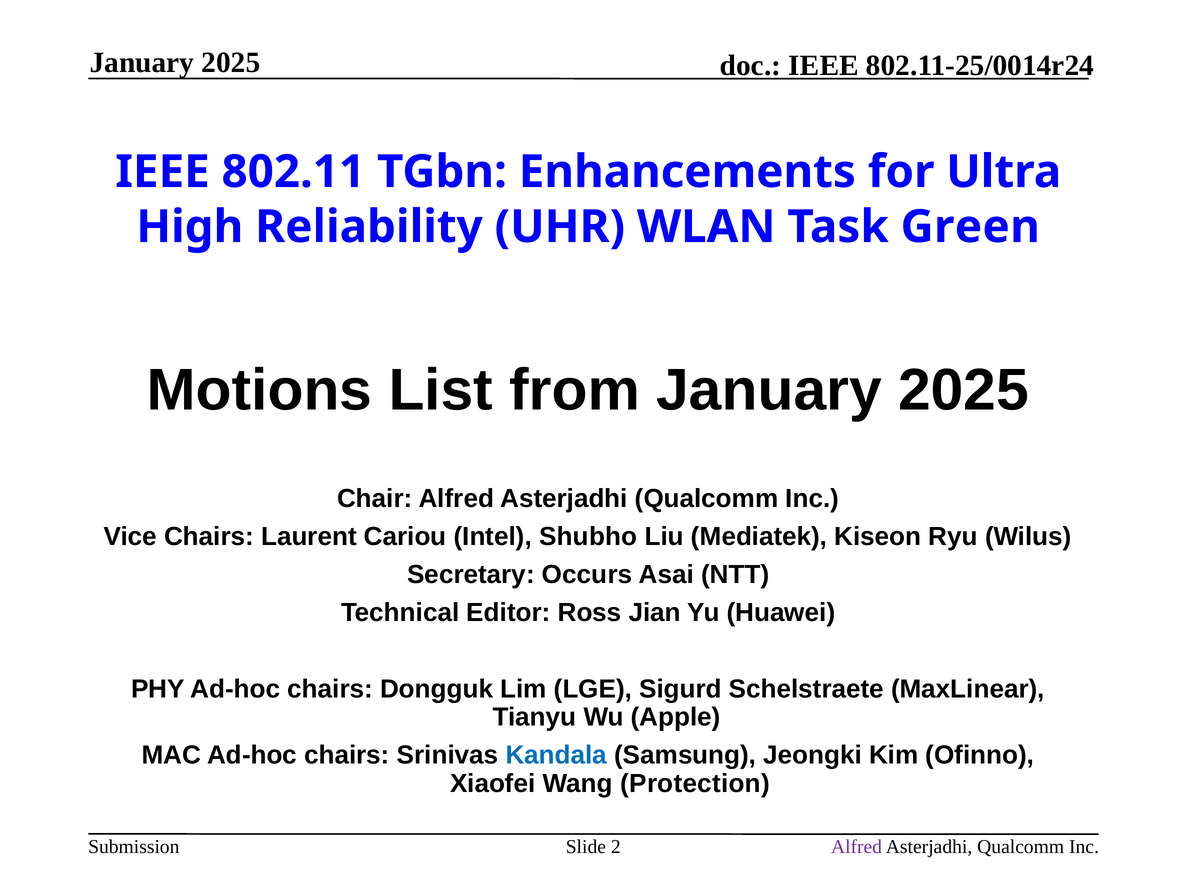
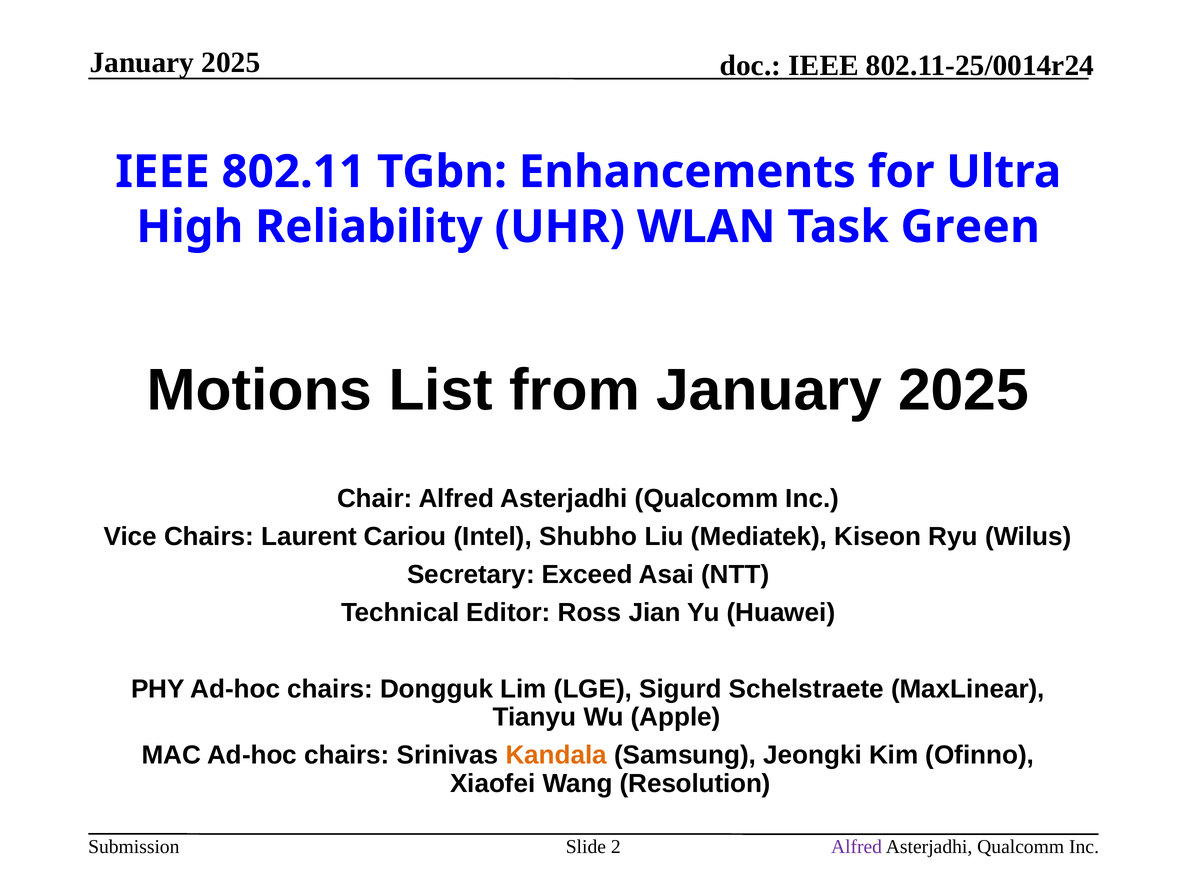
Occurs: Occurs -> Exceed (587, 575)
Kandala colour: blue -> orange (556, 755)
Protection: Protection -> Resolution (695, 783)
